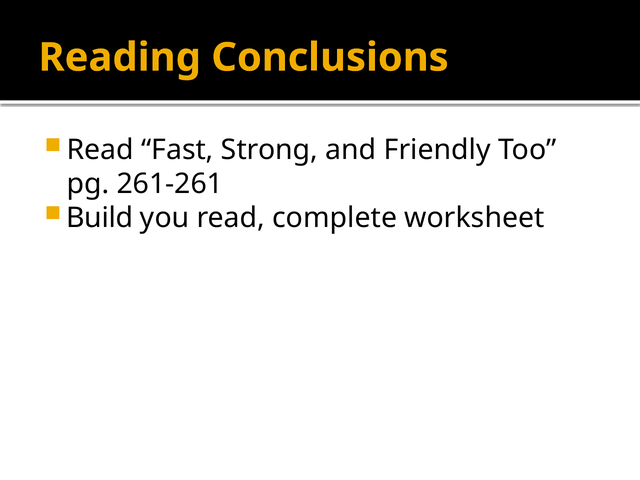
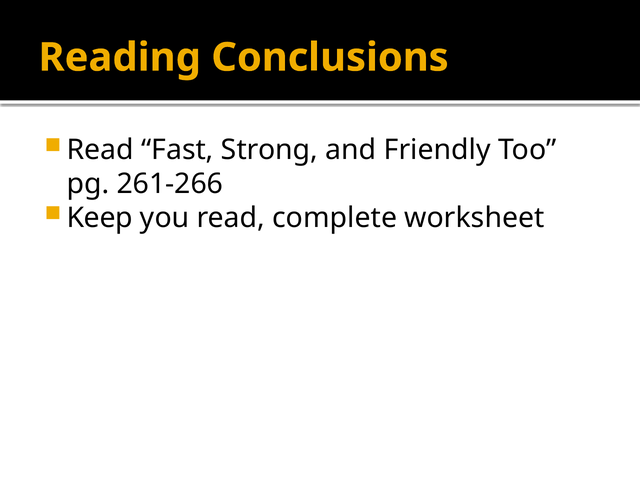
261-261: 261-261 -> 261-266 (170, 184)
Build: Build -> Keep (100, 218)
